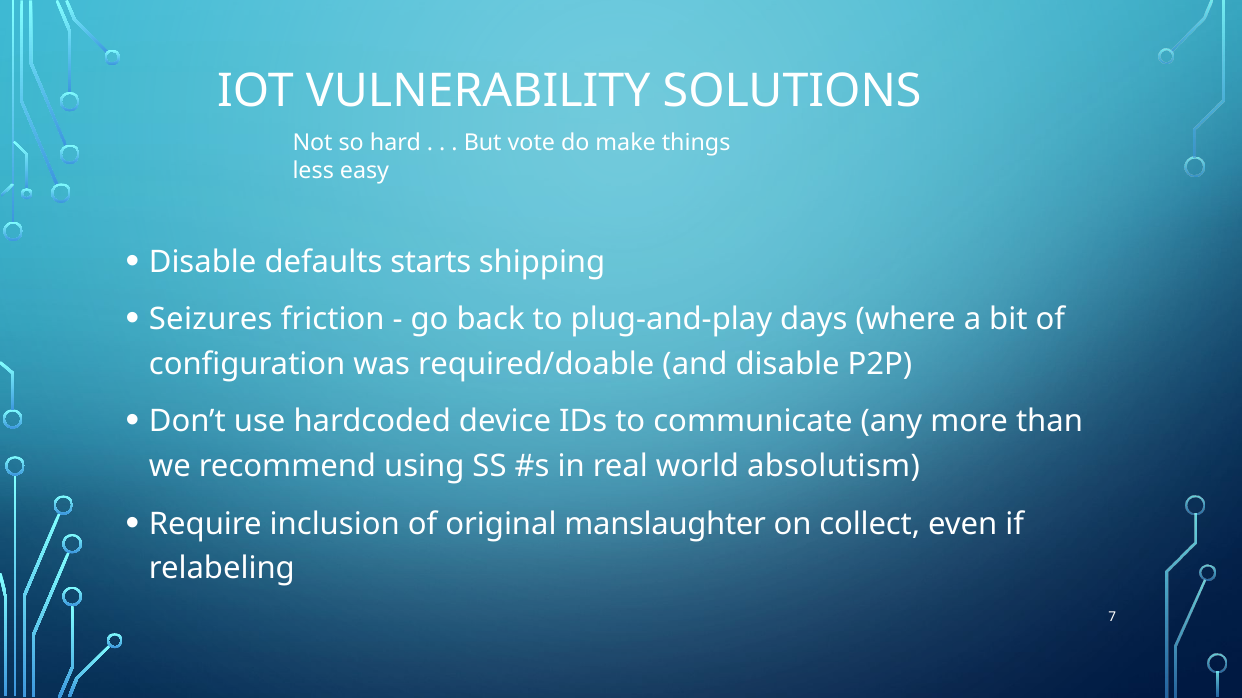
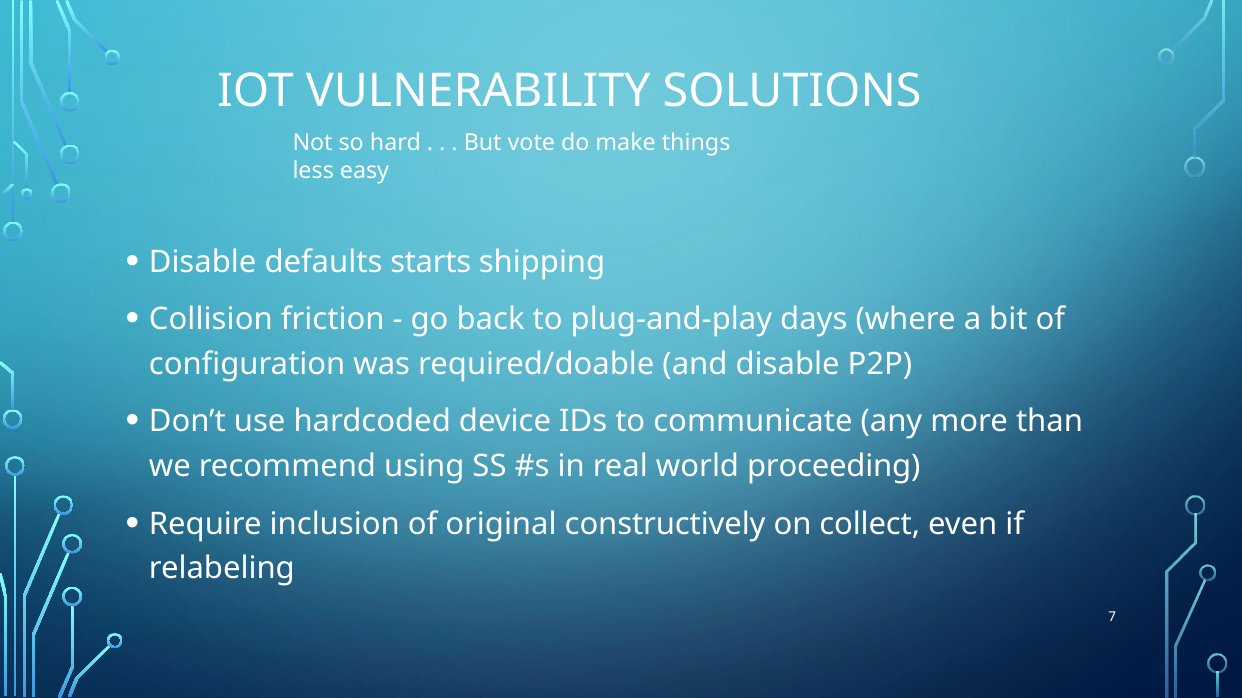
Seizures: Seizures -> Collision (211, 320)
absolutism: absolutism -> proceeding (834, 467)
manslaughter: manslaughter -> constructively (665, 524)
